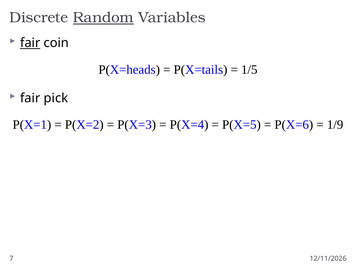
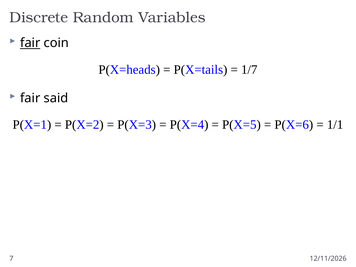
Random underline: present -> none (103, 18)
1/5: 1/5 -> 1/7 (249, 70)
pick: pick -> said (56, 98)
1/9: 1/9 -> 1/1 (335, 125)
